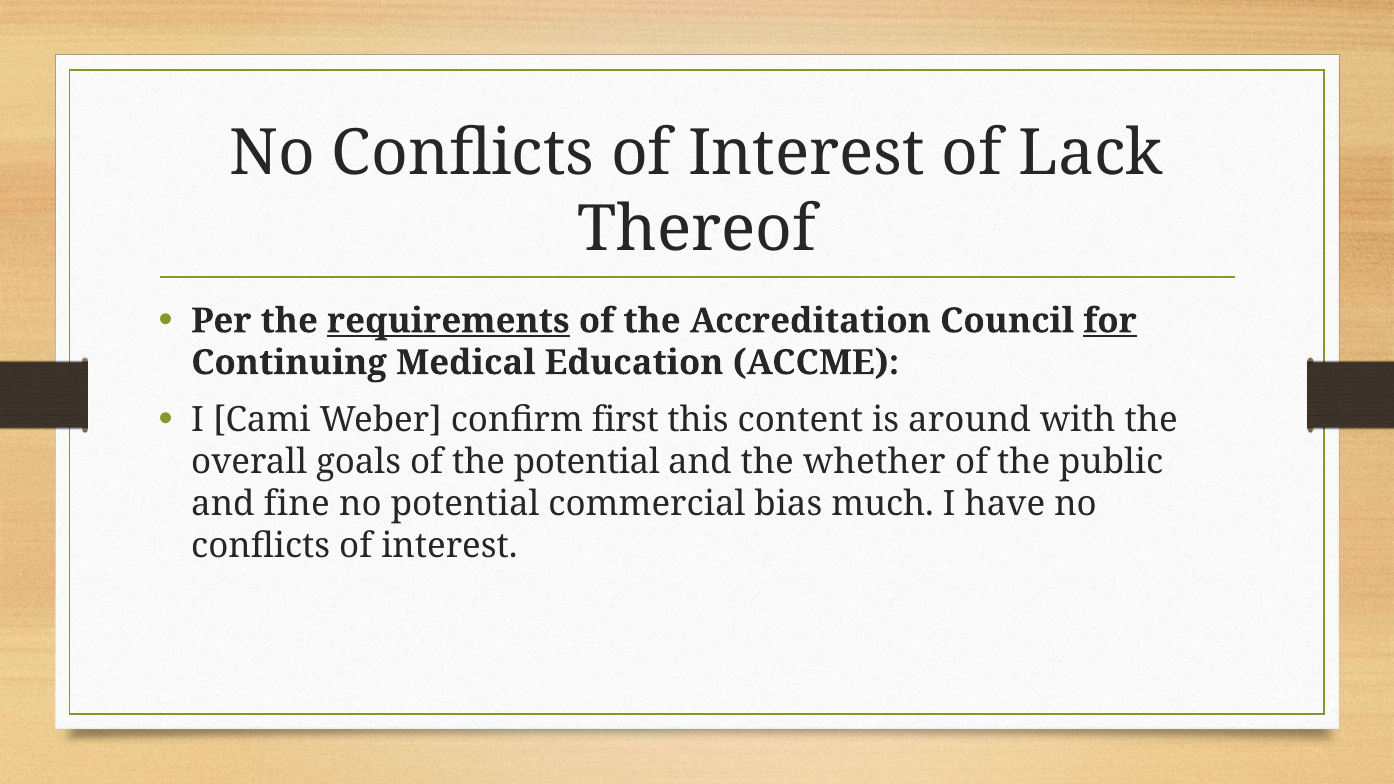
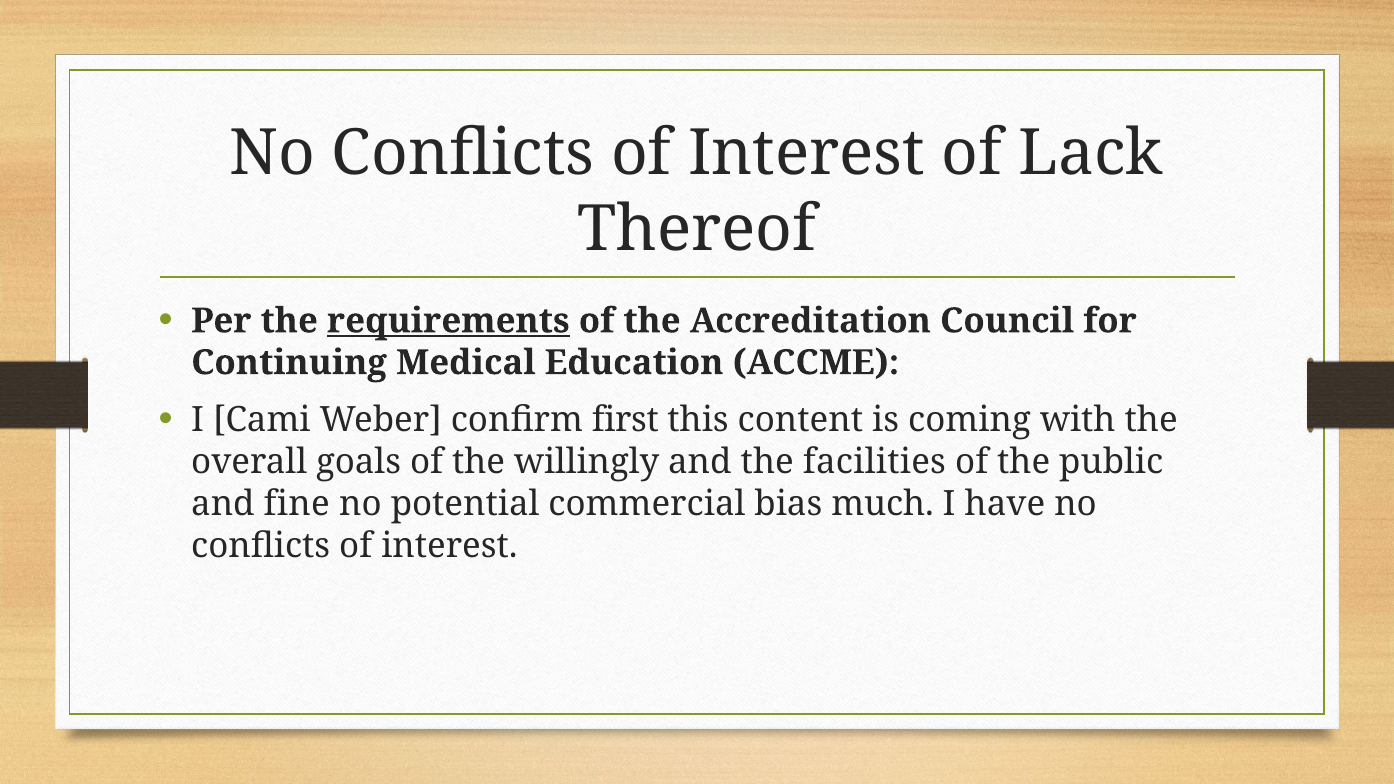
for underline: present -> none (1110, 321)
around: around -> coming (970, 420)
the potential: potential -> willingly (587, 462)
whether: whether -> facilities (874, 462)
